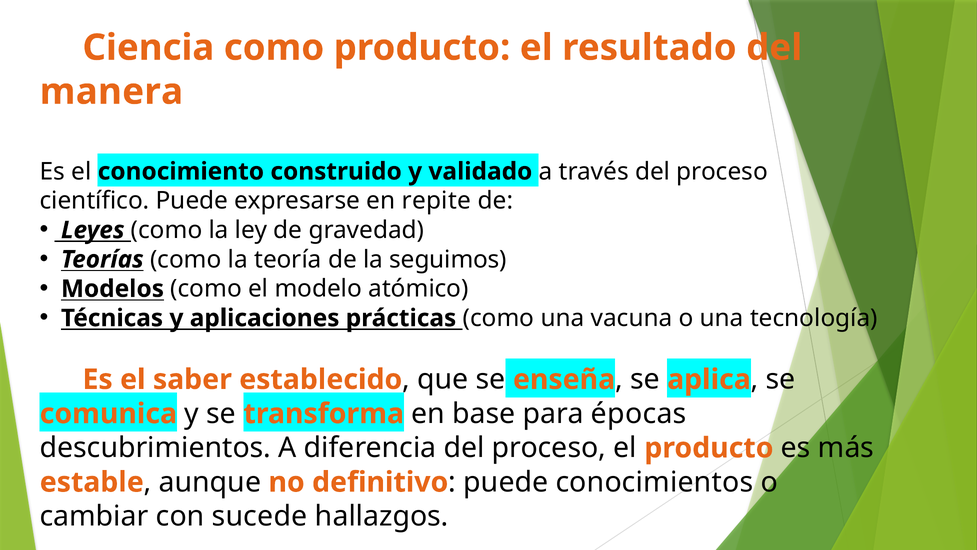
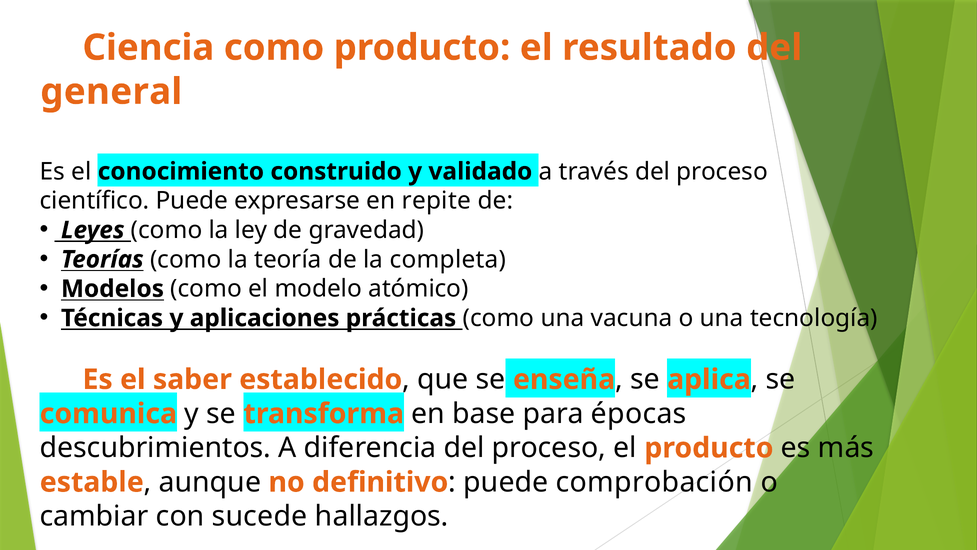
manera: manera -> general (111, 92)
seguimos: seguimos -> completa (448, 259)
conocimientos: conocimientos -> comprobación (654, 482)
